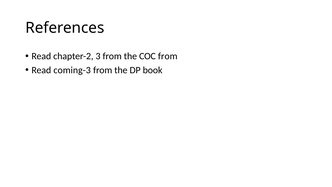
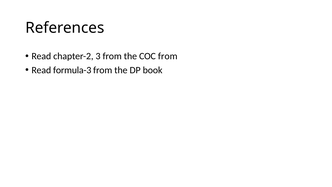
coming-3: coming-3 -> formula-3 (72, 70)
